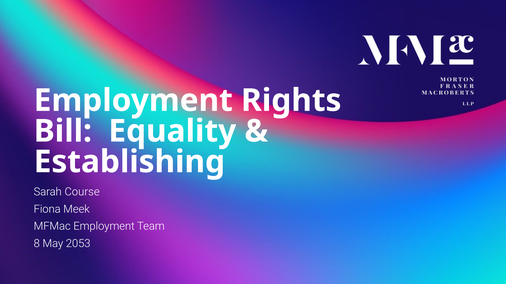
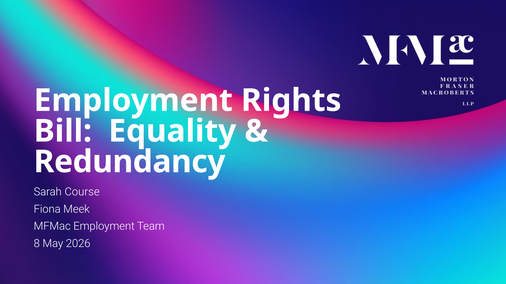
Establishing: Establishing -> Redundancy (130, 162)
2053: 2053 -> 2026 (78, 244)
